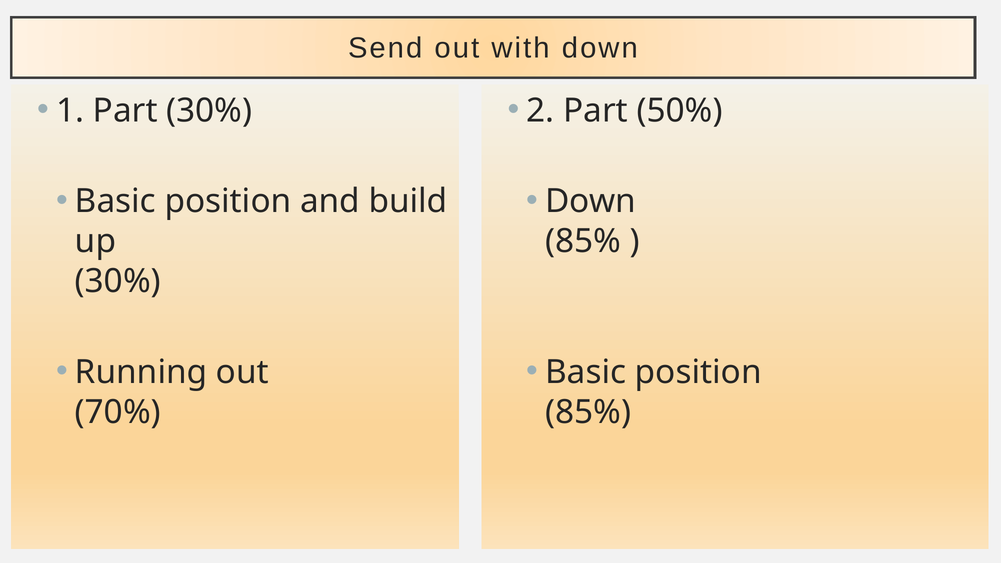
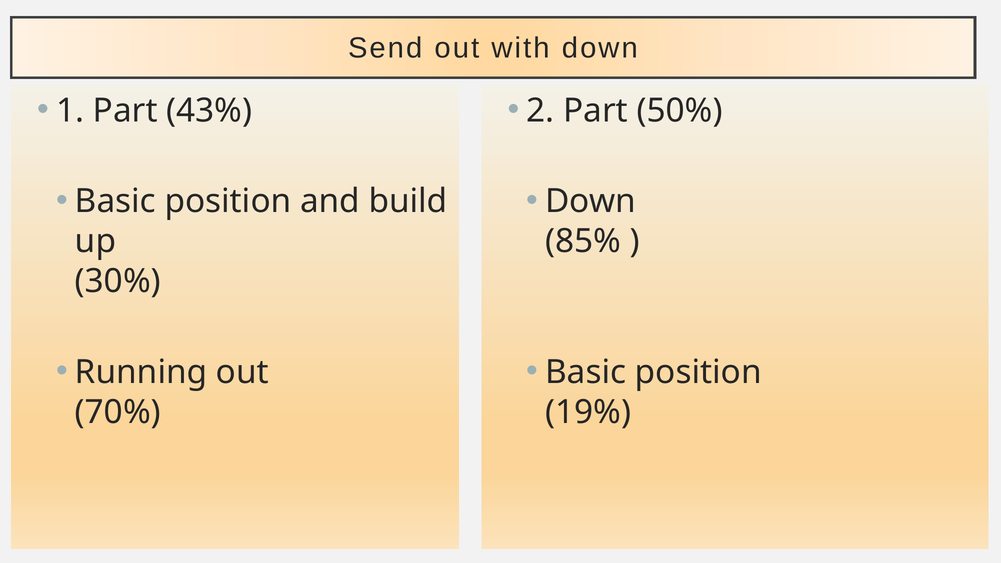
Part 30%: 30% -> 43% (209, 111)
85%: 85% -> 19% (588, 412)
